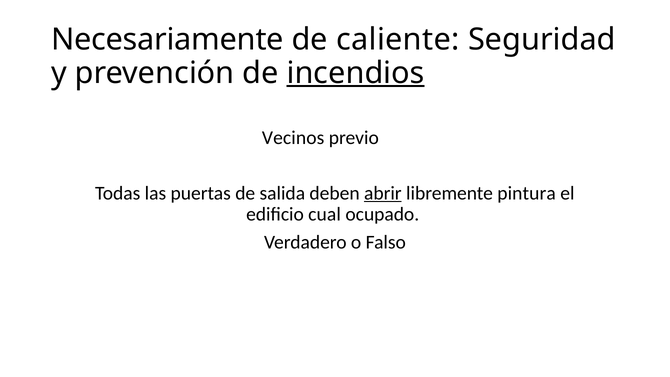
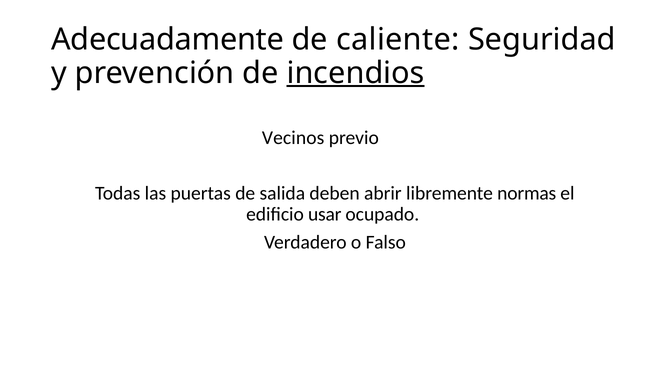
Necesariamente: Necesariamente -> Adecuadamente (167, 40)
abrir underline: present -> none (383, 193)
pintura: pintura -> normas (527, 193)
cual: cual -> usar (325, 214)
